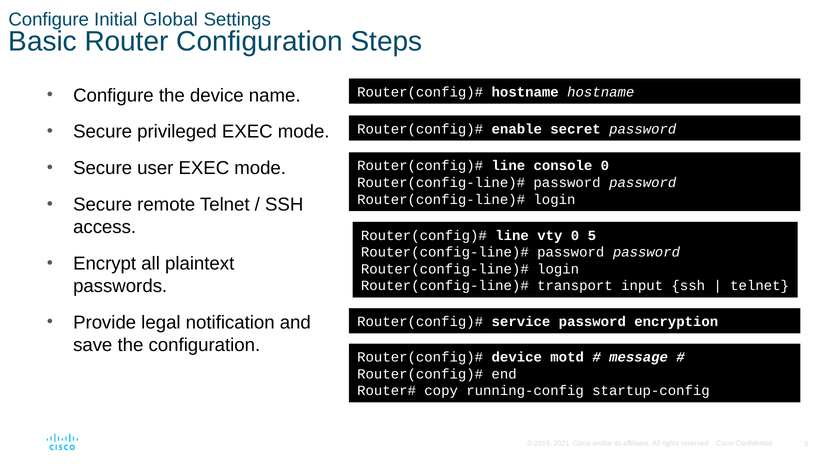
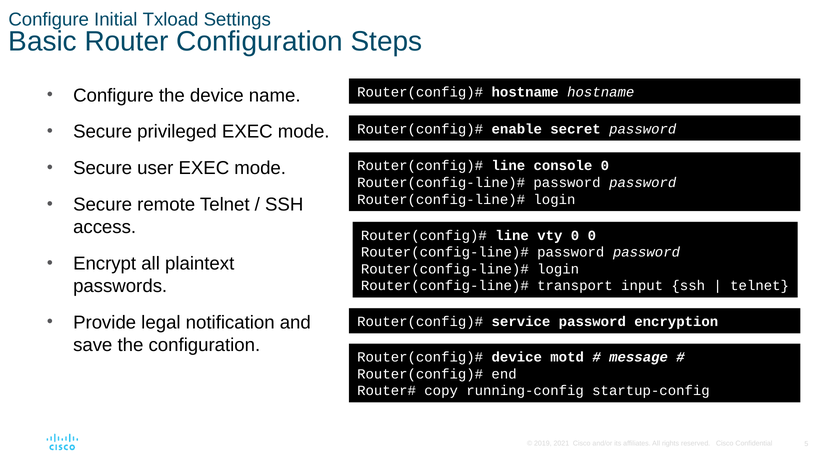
Global: Global -> Txload (171, 19)
0 5: 5 -> 0 (592, 235)
